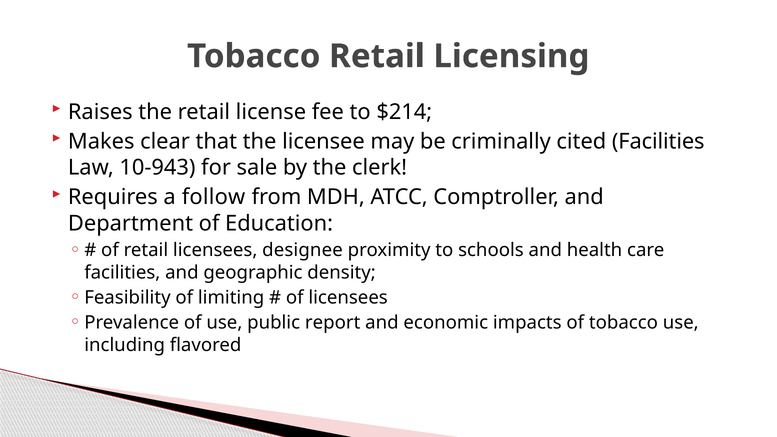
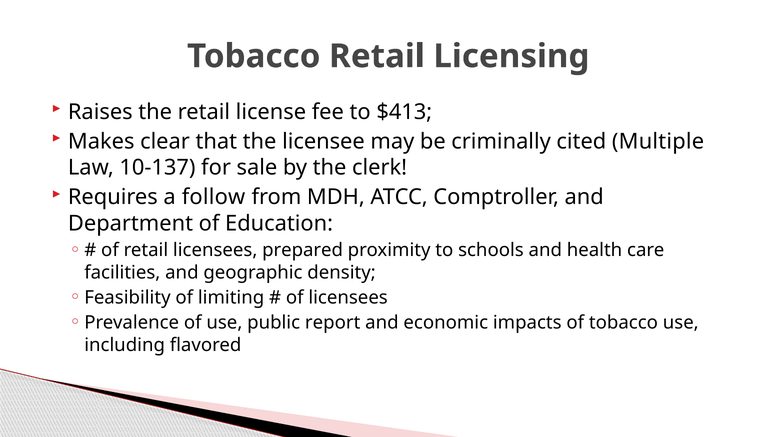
$214: $214 -> $413 (404, 112)
cited Facilities: Facilities -> Multiple (658, 141)
10-943: 10-943 -> 10-137 (157, 168)
designee: designee -> prepared (303, 250)
